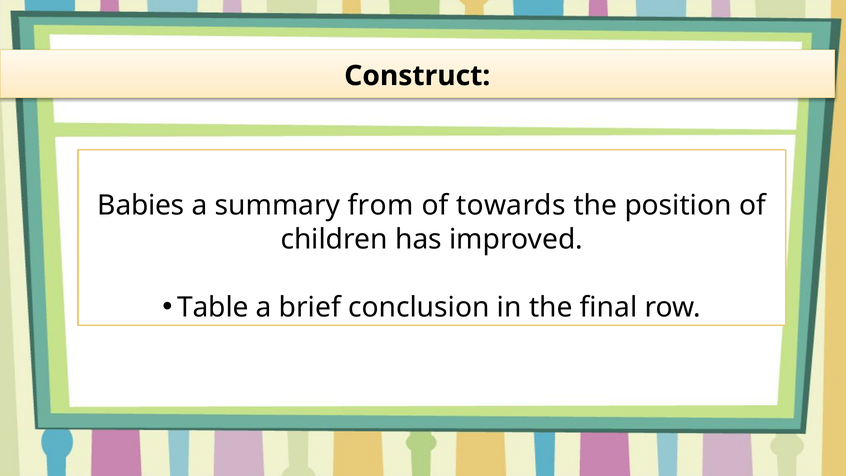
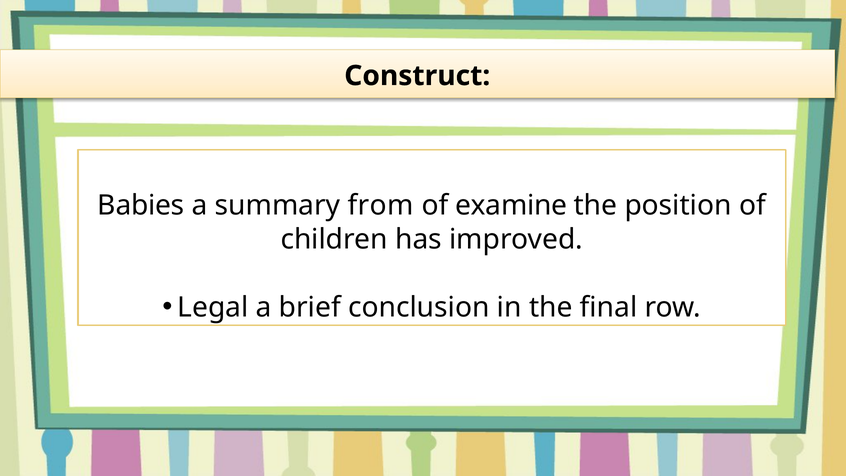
towards: towards -> examine (511, 206)
Table: Table -> Legal (213, 307)
